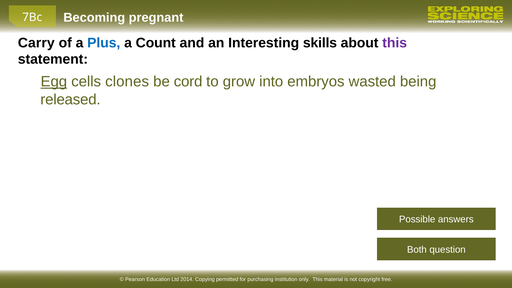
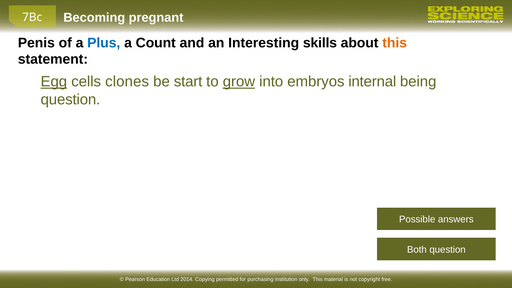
Carry: Carry -> Penis (36, 43)
this colour: purple -> orange (395, 43)
cord: cord -> start (188, 82)
grow underline: none -> present (239, 82)
wasted: wasted -> internal (372, 82)
released: released -> question (70, 100)
